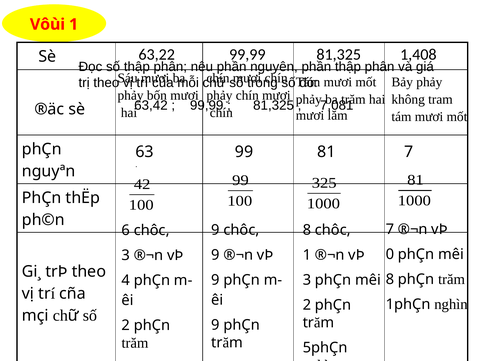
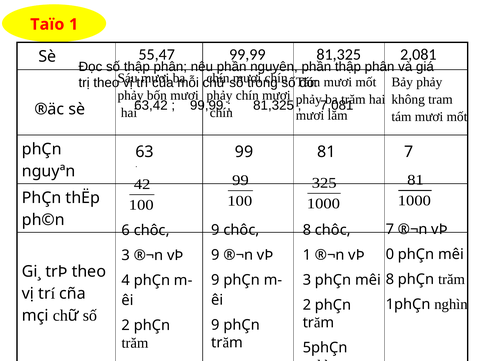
Vôùi: Vôùi -> Taïo (47, 24)
63,22: 63,22 -> 55,47 (157, 55)
1,408: 1,408 -> 2,081 (418, 55)
